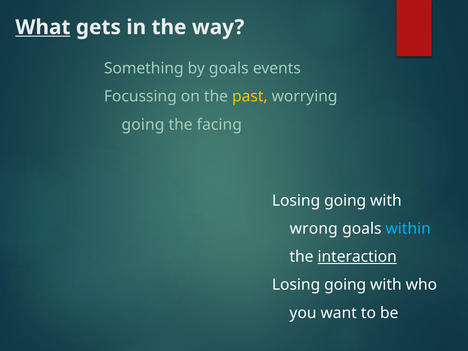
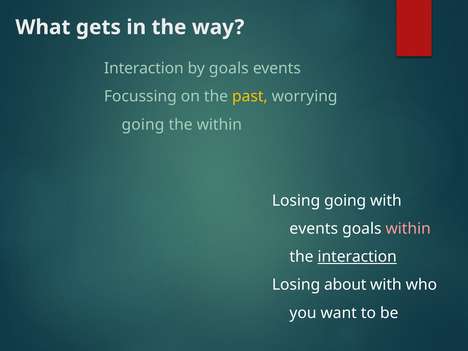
What underline: present -> none (43, 27)
Something: Something -> Interaction (144, 68)
the facing: facing -> within (219, 125)
wrong: wrong -> events (314, 229)
within colour: light blue -> pink (408, 229)
going: going -> about (345, 285)
